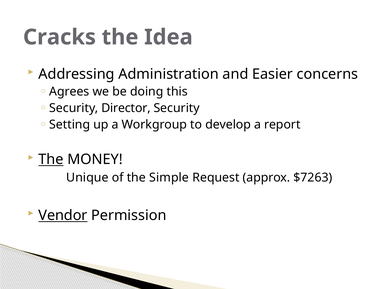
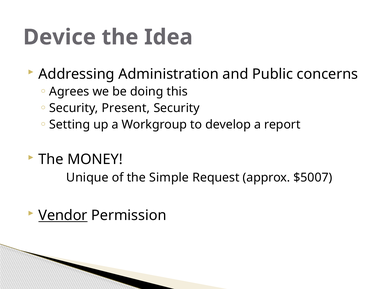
Cracks: Cracks -> Device (59, 37)
Easier: Easier -> Public (273, 74)
Director: Director -> Present (126, 108)
The underline: present -> none (51, 159)
$7263: $7263 -> $5007 (313, 177)
